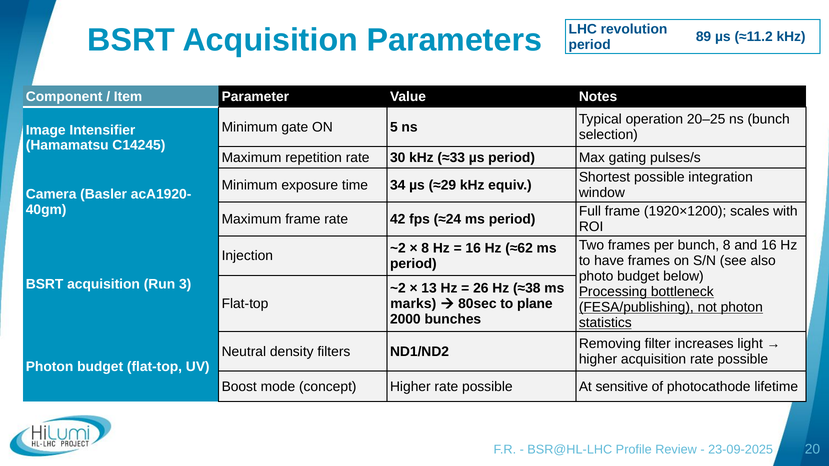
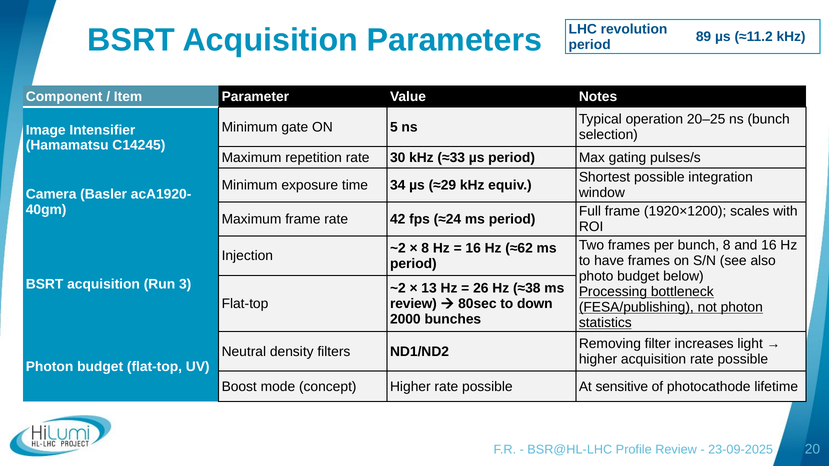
marks: marks -> review (413, 304)
plane: plane -> down (535, 304)
